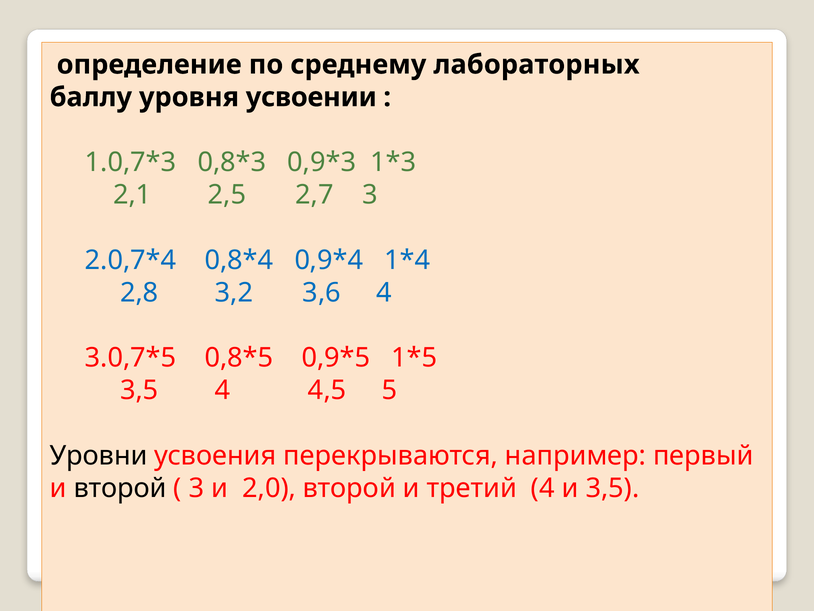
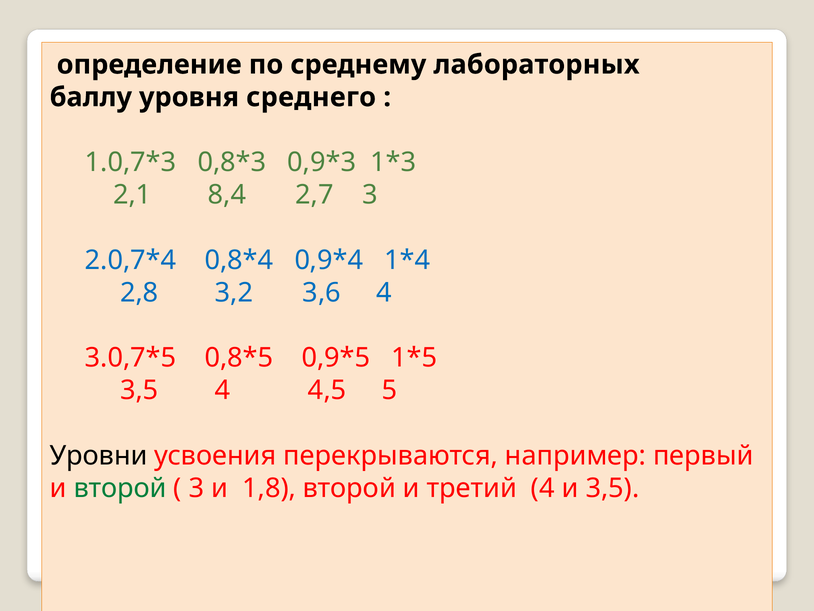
усвоении: усвоении -> среднего (311, 97)
2,5: 2,5 -> 8,4 (227, 195)
второй colour: black -> green (120, 488)
2,0: 2,0 -> 1,8 (269, 488)
